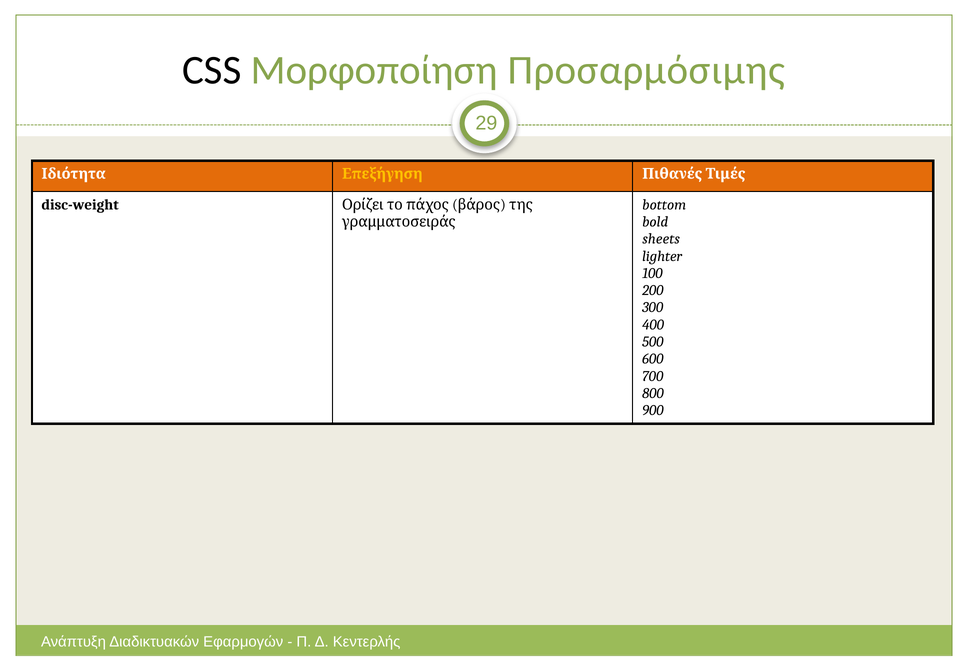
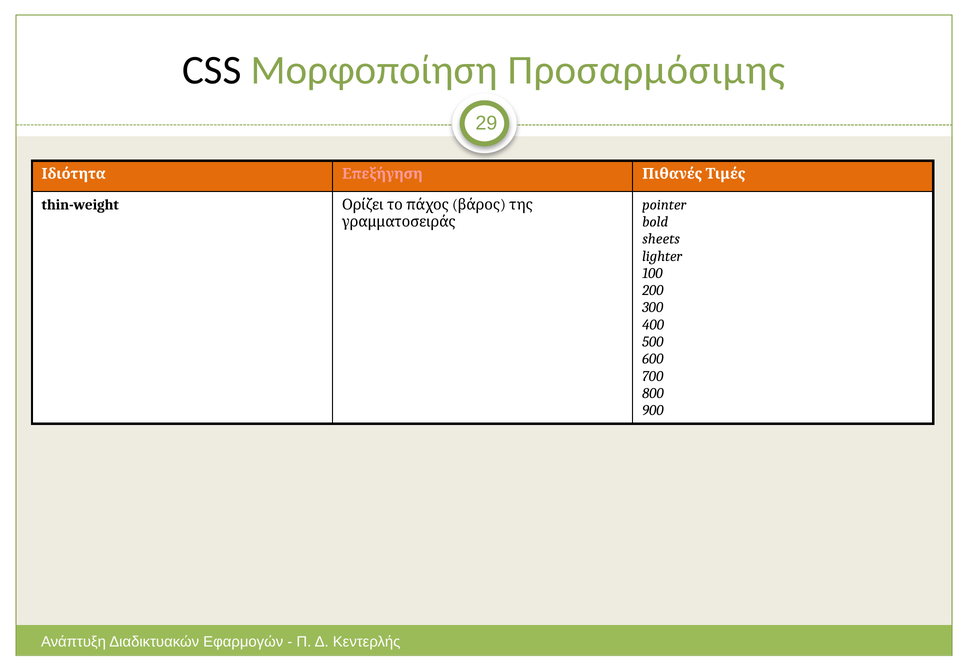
Επεξήγηση colour: yellow -> pink (382, 174)
disc-weight: disc-weight -> thin-weight (80, 205)
bottom: bottom -> pointer (664, 205)
